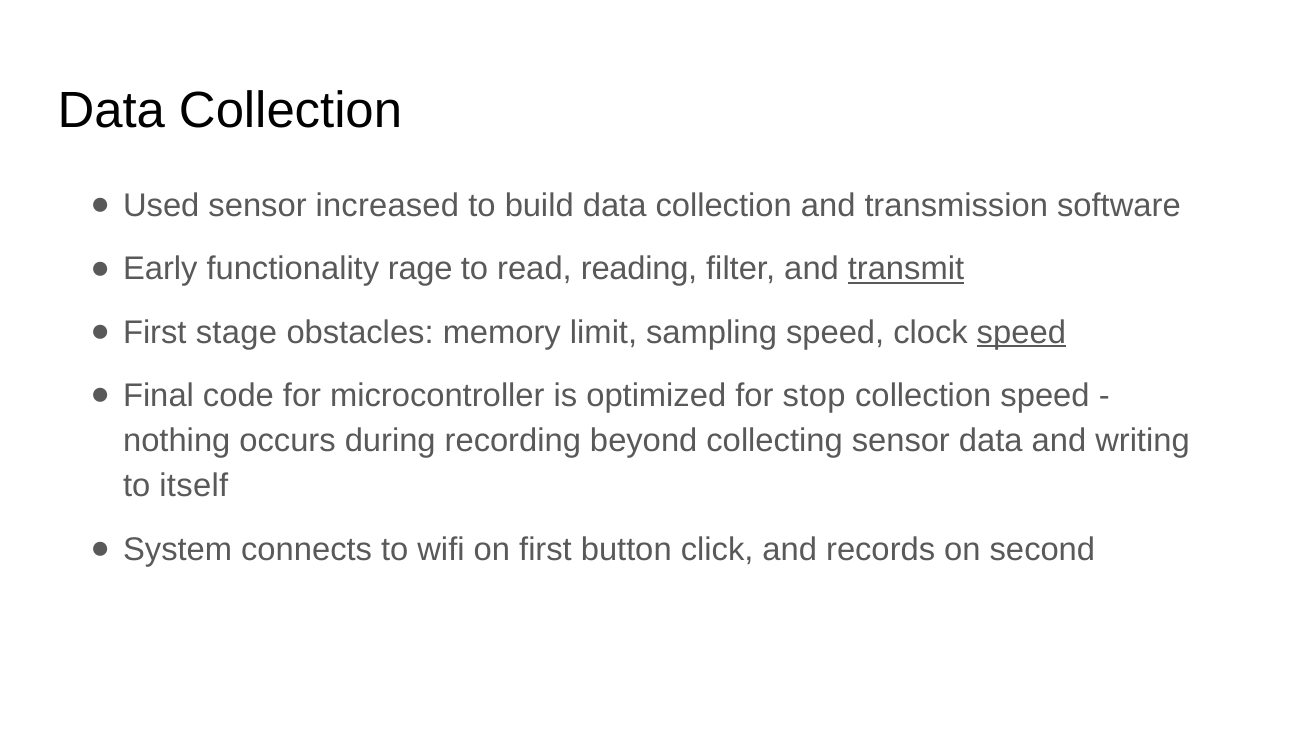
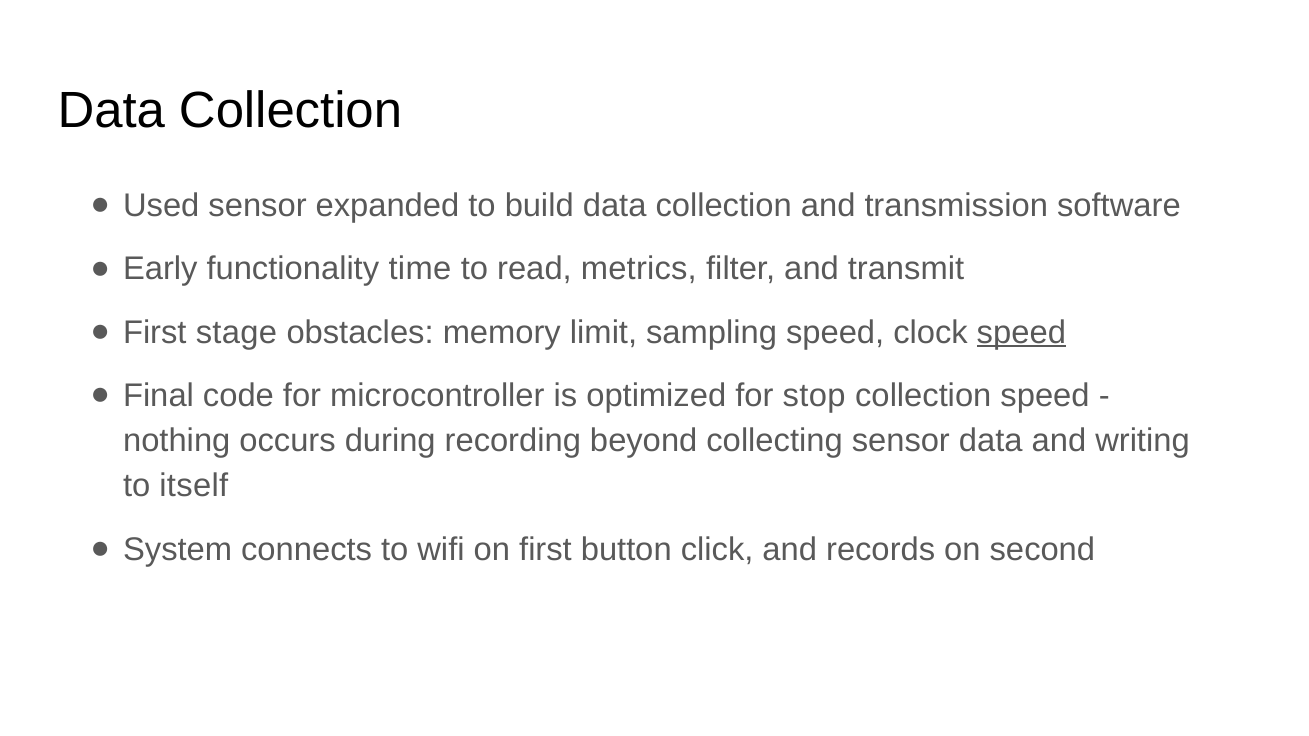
increased: increased -> expanded (387, 206)
rage: rage -> time (420, 269)
reading: reading -> metrics (639, 269)
transmit underline: present -> none (906, 269)
